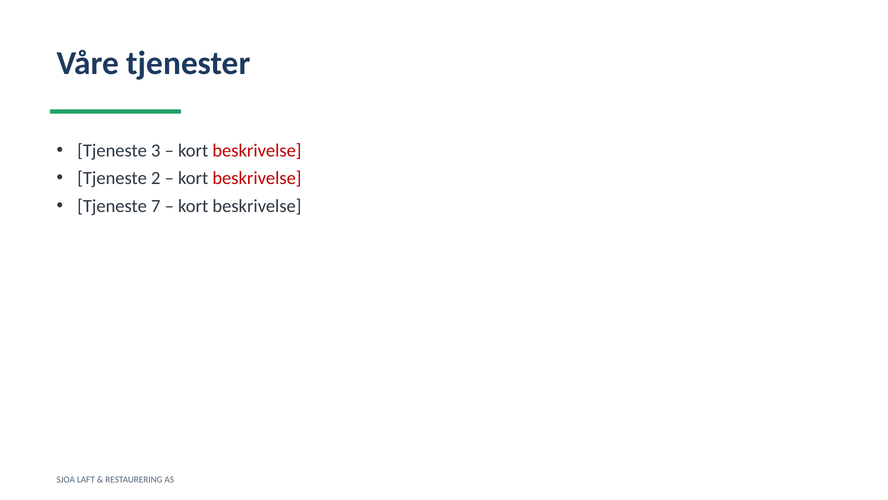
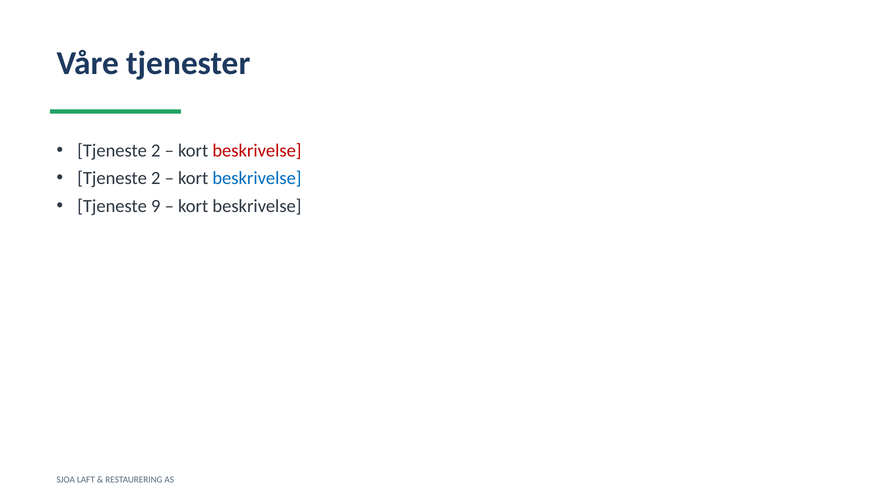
3: 3 -> 2 (156, 150)
beskrivelse colour: red -> blue (257, 178)
7: 7 -> 9 (156, 206)
